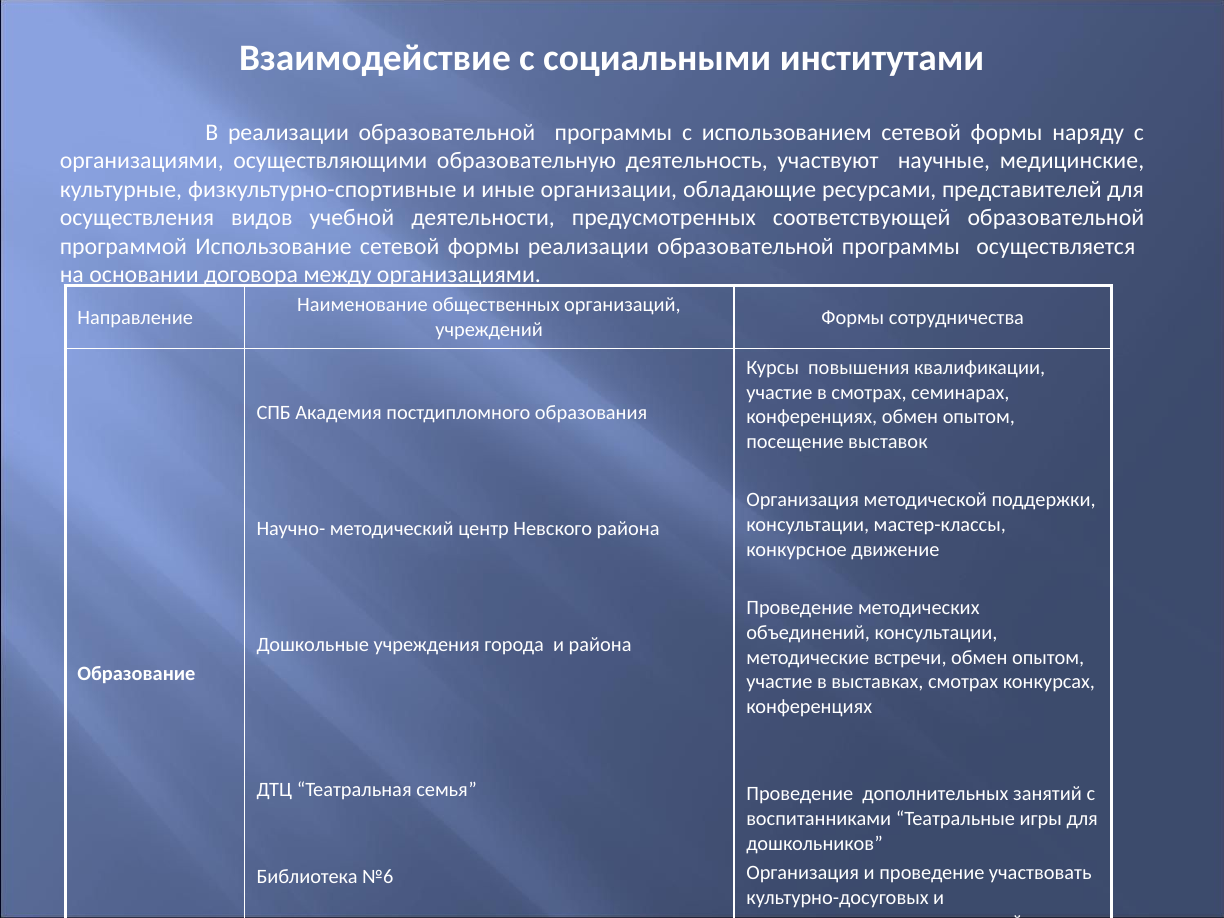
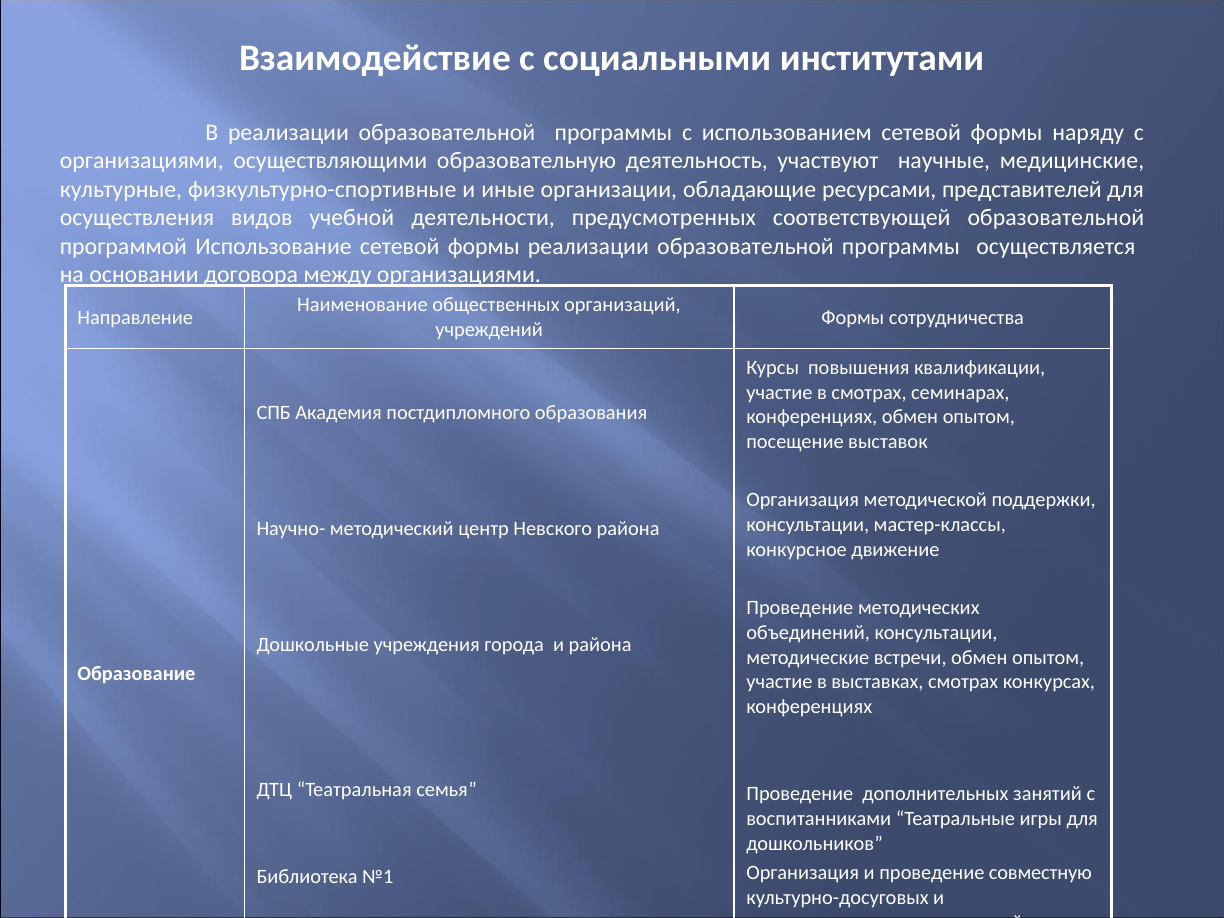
участвовать: участвовать -> совместную (1040, 873)
№6: №6 -> №1 (378, 877)
